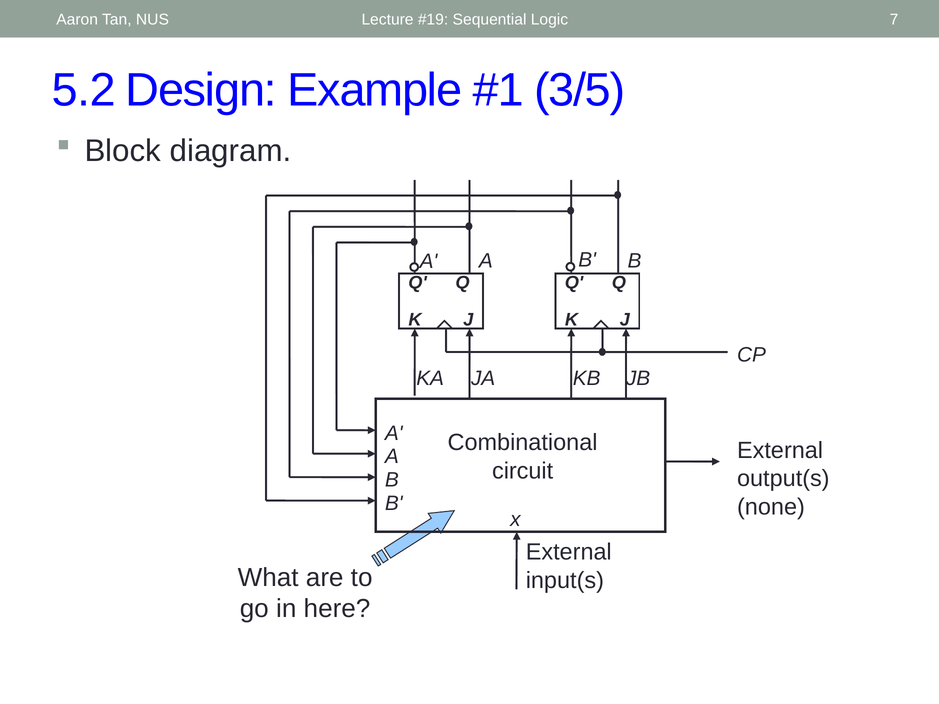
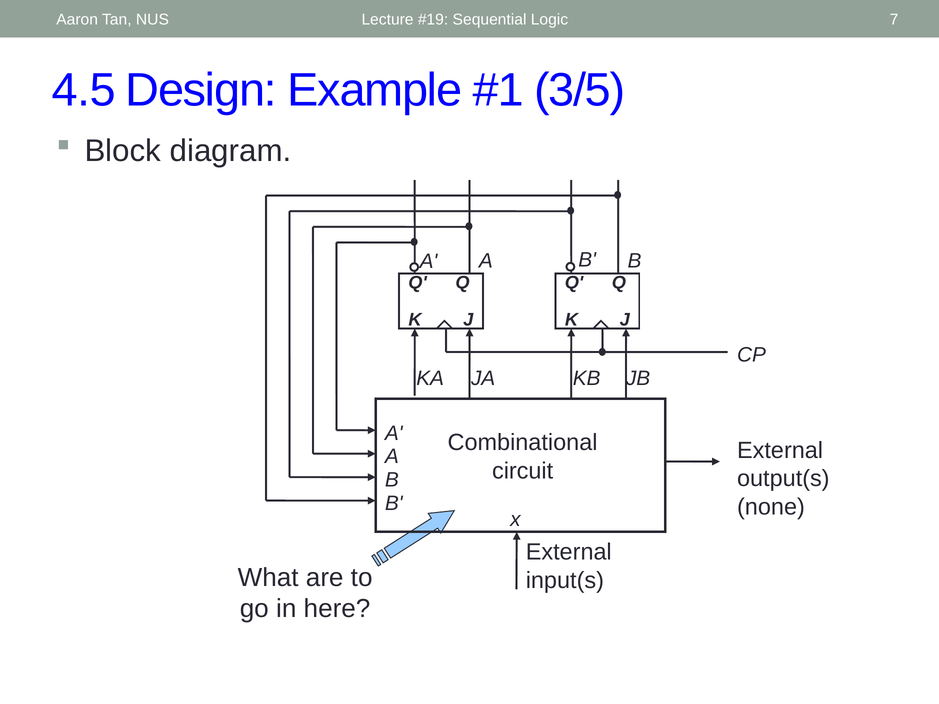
5.2: 5.2 -> 4.5 (84, 90)
